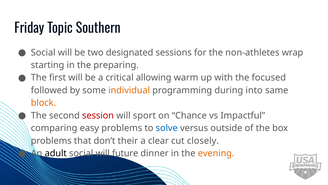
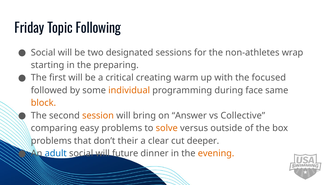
Southern: Southern -> Following (98, 28)
allowing: allowing -> creating (154, 78)
into: into -> face (254, 90)
session colour: red -> orange (98, 115)
sport: sport -> bring (144, 115)
Chance: Chance -> Answer (189, 115)
Impactful: Impactful -> Collective (243, 115)
solve colour: blue -> orange (167, 128)
closely: closely -> deeper (203, 140)
adult colour: black -> blue (56, 153)
